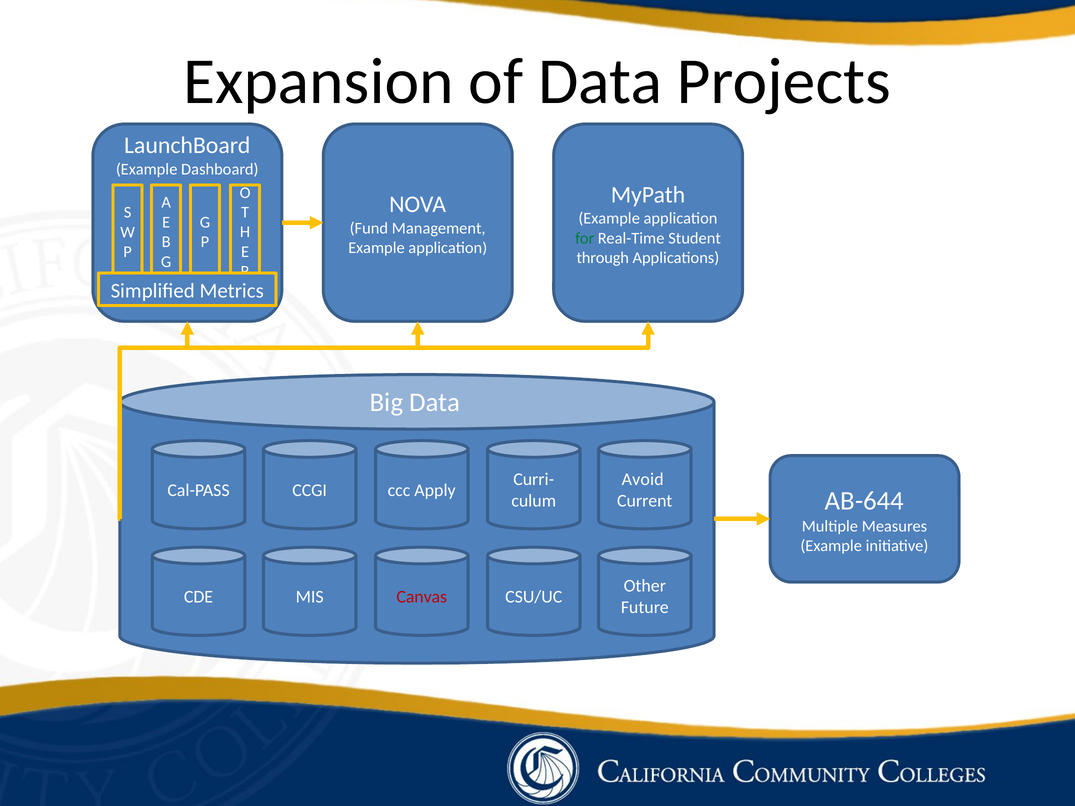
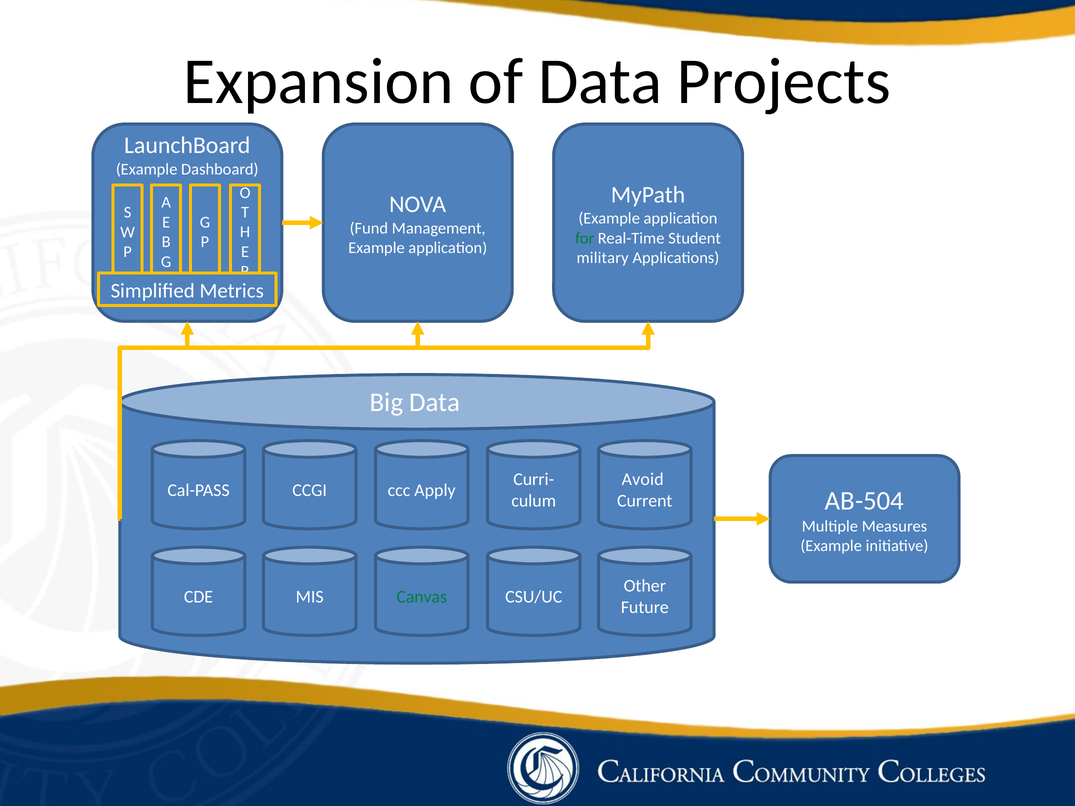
through: through -> military (603, 258)
AB-644: AB-644 -> AB-504 (864, 501)
Canvas colour: red -> green (422, 597)
